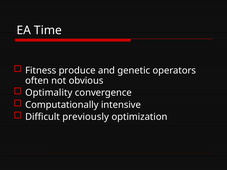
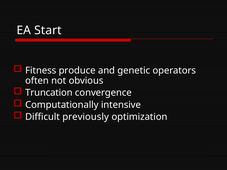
Time: Time -> Start (48, 30)
Optimality: Optimality -> Truncation (49, 93)
